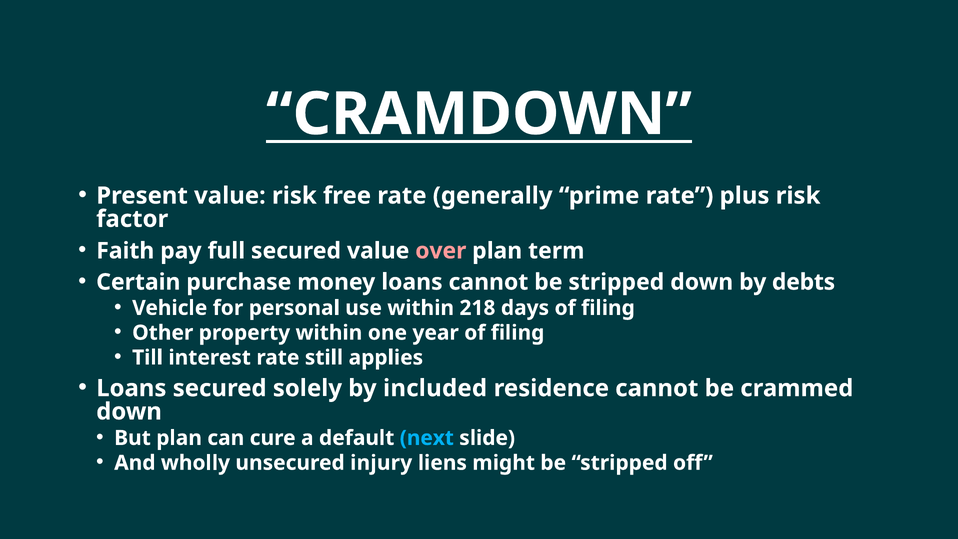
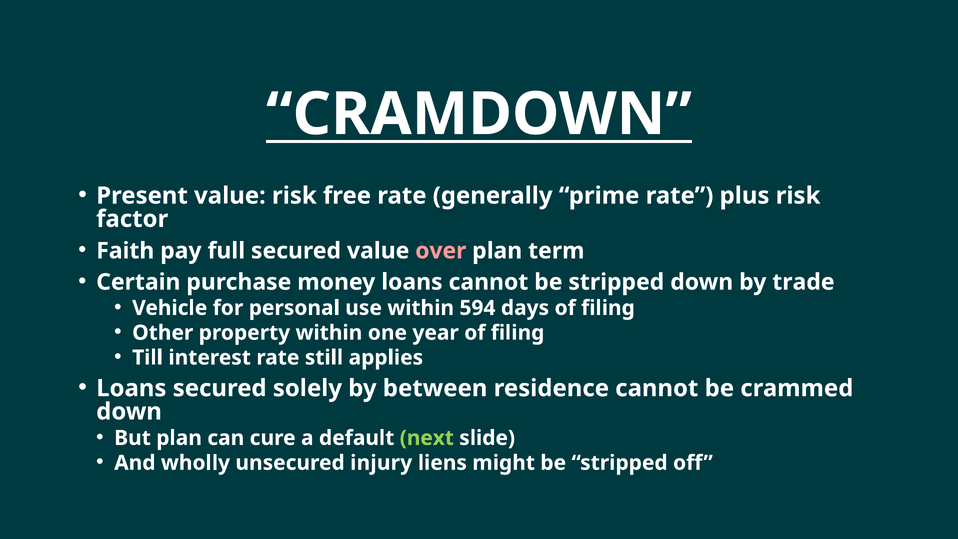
debts: debts -> trade (803, 282)
218: 218 -> 594 (477, 308)
included: included -> between (435, 388)
next colour: light blue -> light green (427, 438)
